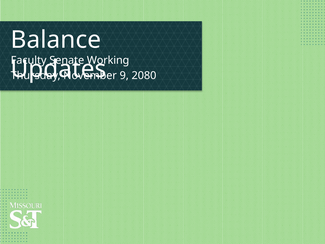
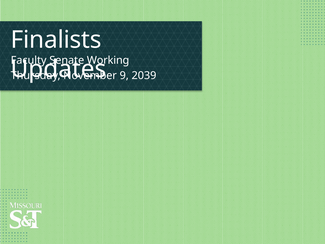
Balance: Balance -> Finalists (56, 40)
2080: 2080 -> 2039 (144, 75)
